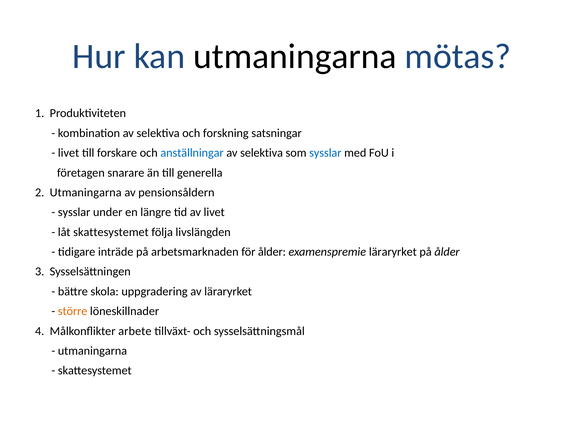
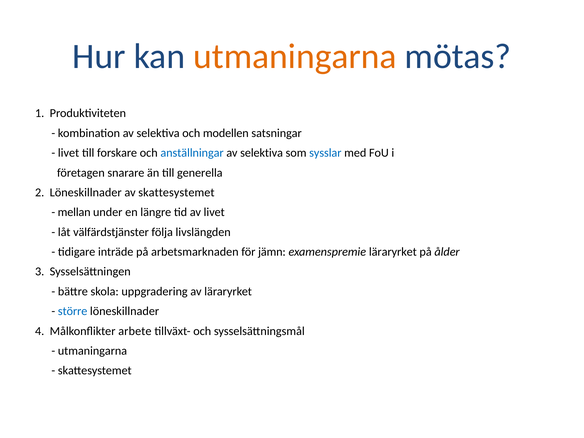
utmaningarna colour: black -> orange (295, 57)
forskning: forskning -> modellen (226, 133)
2 Utmaningarna: Utmaningarna -> Löneskillnader (86, 192)
av pensionsåldern: pensionsåldern -> skattesystemet (176, 192)
sysslar: sysslar -> mellan (74, 212)
låt skattesystemet: skattesystemet -> välfärdstjänster (111, 232)
för ålder: ålder -> jämn (272, 252)
större colour: orange -> blue (73, 311)
